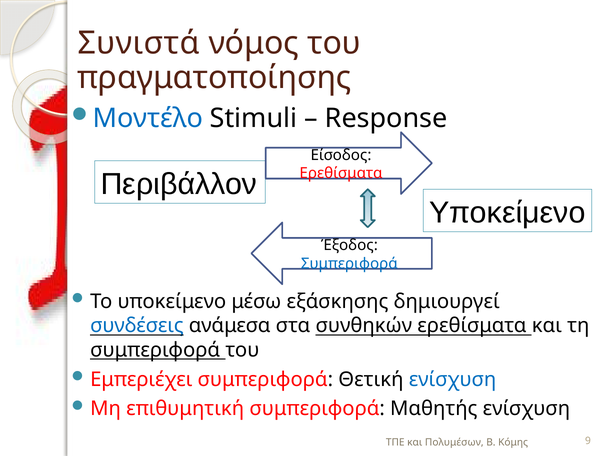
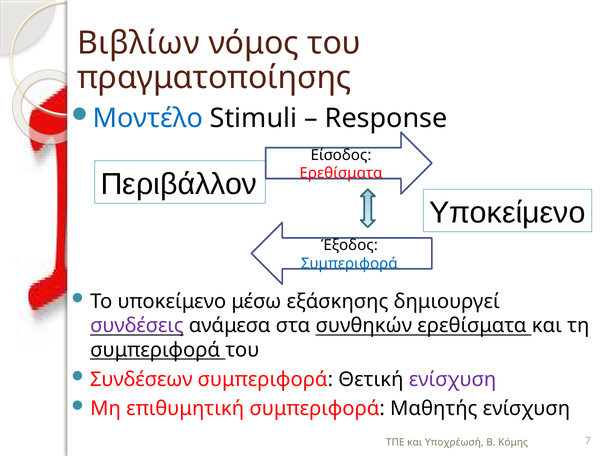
Συνιστά: Συνιστά -> Βιβλίων (139, 43)
συνδέσεις colour: blue -> purple (137, 326)
Εμπεριέχει: Εμπεριέχει -> Συνδέσεων (141, 379)
ενίσχυση colour: blue -> purple (453, 379)
Πολυμέσων: Πολυμέσων -> Υποχρέωσή (454, 443)
9: 9 -> 7 (588, 441)
